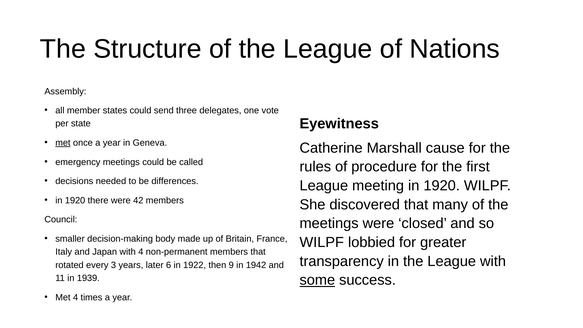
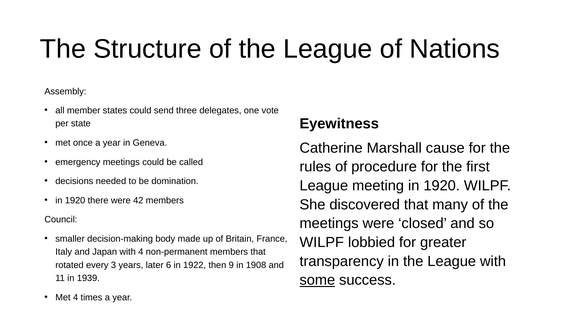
met underline: present -> none (63, 143)
differences: differences -> domination (175, 181)
1942: 1942 -> 1908 (256, 265)
